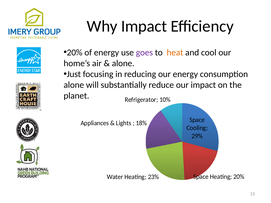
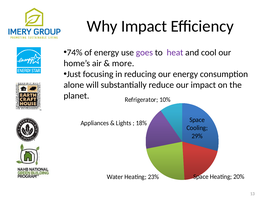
20%: 20% -> 74% (75, 53)
heat colour: orange -> purple (175, 53)
alone: alone -> more (123, 63)
